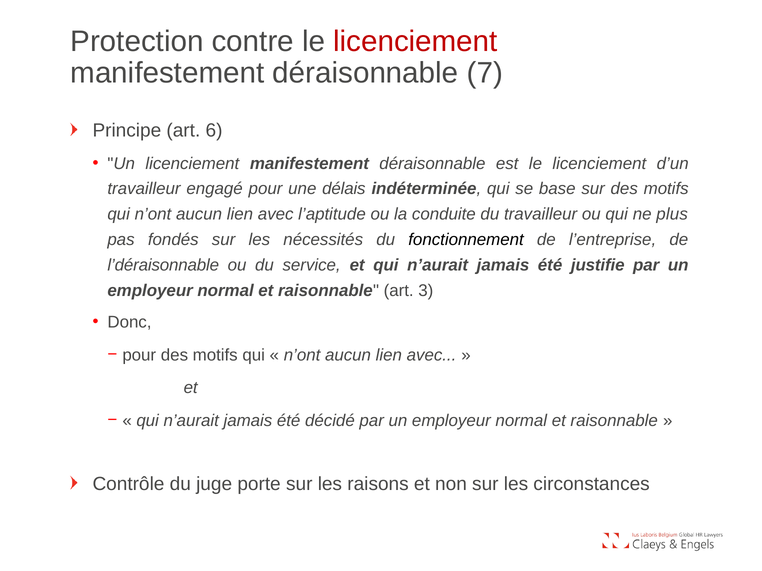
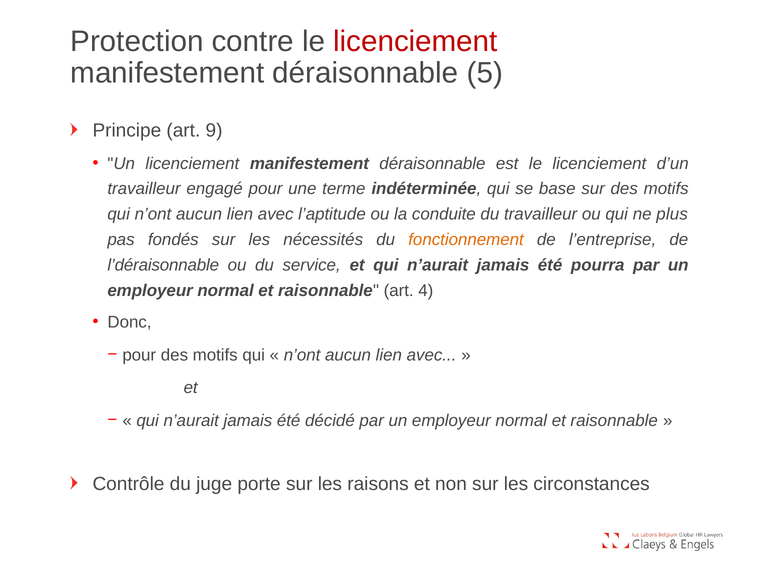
7: 7 -> 5 (485, 73)
6: 6 -> 9 (214, 131)
délais: délais -> terme (344, 189)
fonctionnement colour: black -> orange (466, 240)
justifie: justifie -> pourra (598, 265)
3: 3 -> 4 (426, 291)
